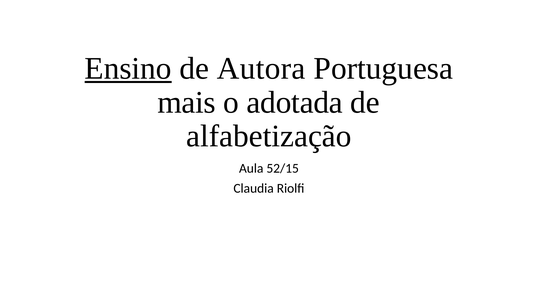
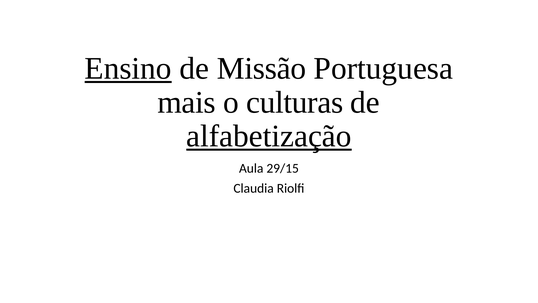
Autora: Autora -> Missão (262, 68)
adotada: adotada -> culturas (295, 102)
alfabetização underline: none -> present (269, 136)
52/15: 52/15 -> 29/15 (283, 168)
